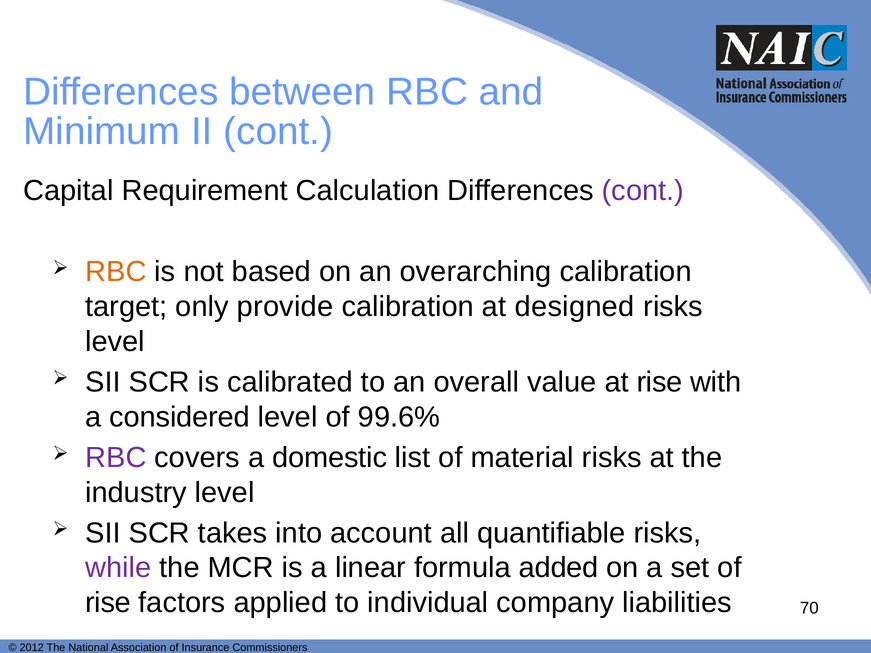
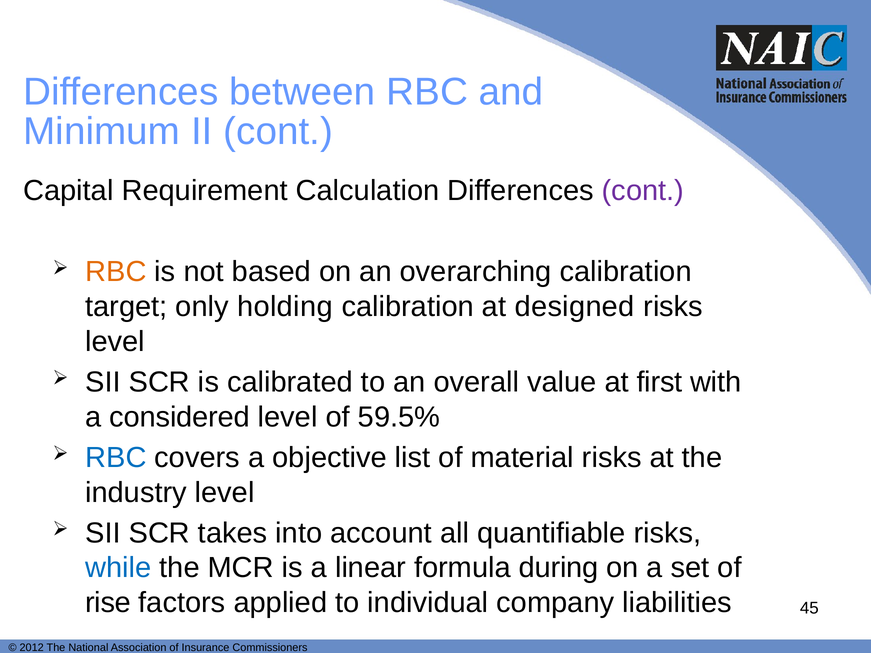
provide: provide -> holding (285, 307)
at rise: rise -> first (660, 382)
99.6%: 99.6% -> 59.5% (399, 417)
RBC colour: purple -> blue (116, 458)
domestic: domestic -> objective (330, 458)
while colour: purple -> blue (118, 568)
added: added -> during (559, 568)
70: 70 -> 45 (809, 608)
